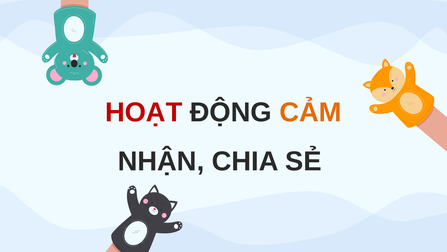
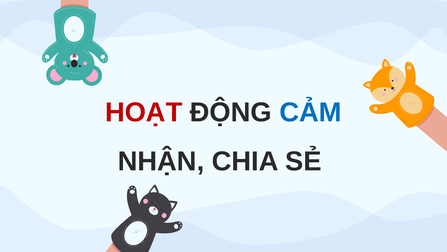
CẢM colour: orange -> blue (311, 112)
